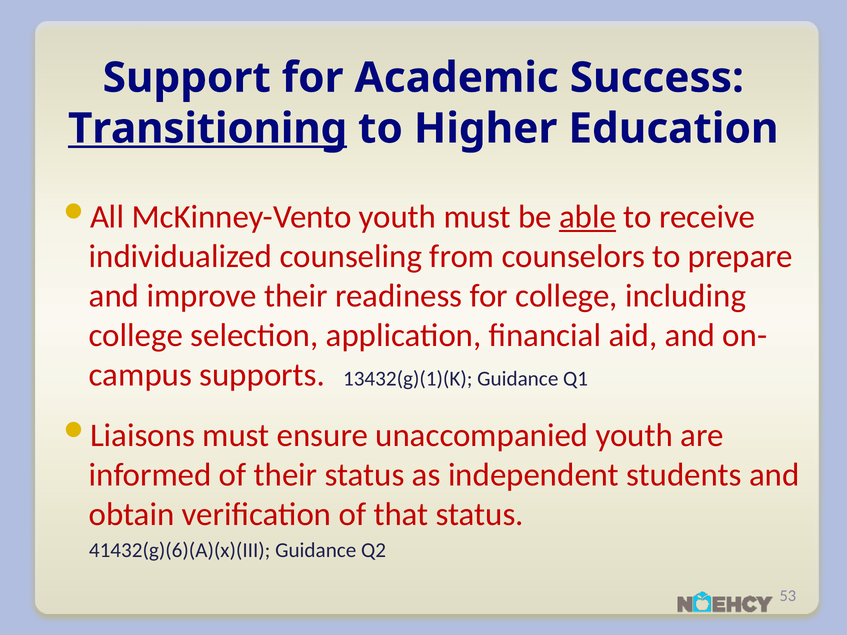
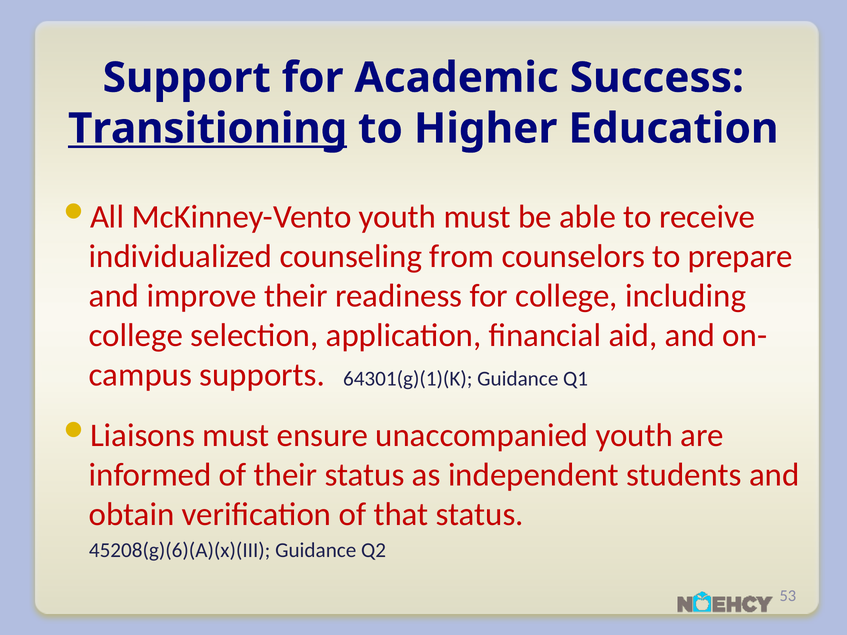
able underline: present -> none (588, 217)
13432(g)(1)(K: 13432(g)(1)(K -> 64301(g)(1)(K (408, 379)
41432(g)(6)(A)(x)(III: 41432(g)(6)(A)(x)(III -> 45208(g)(6)(A)(x)(III (180, 550)
